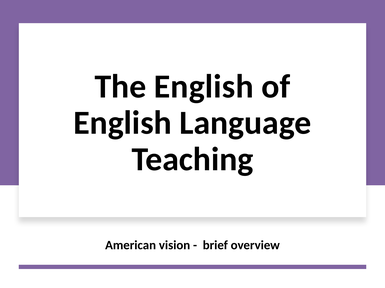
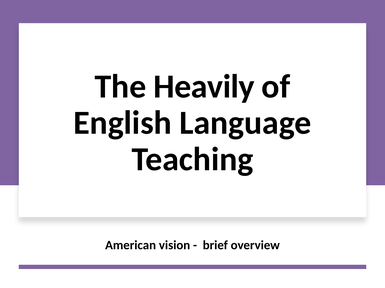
The English: English -> Heavily (204, 87)
